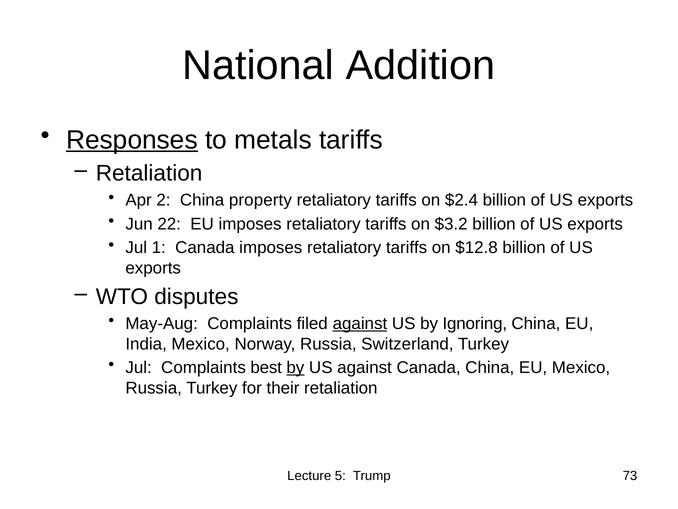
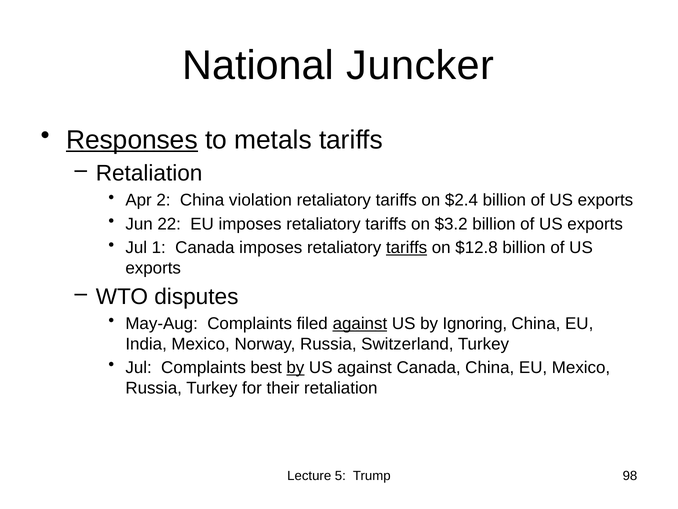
Addition: Addition -> Juncker (420, 66)
property: property -> violation (260, 200)
tariffs underline: none -> present (407, 248)
73: 73 -> 98 (630, 475)
